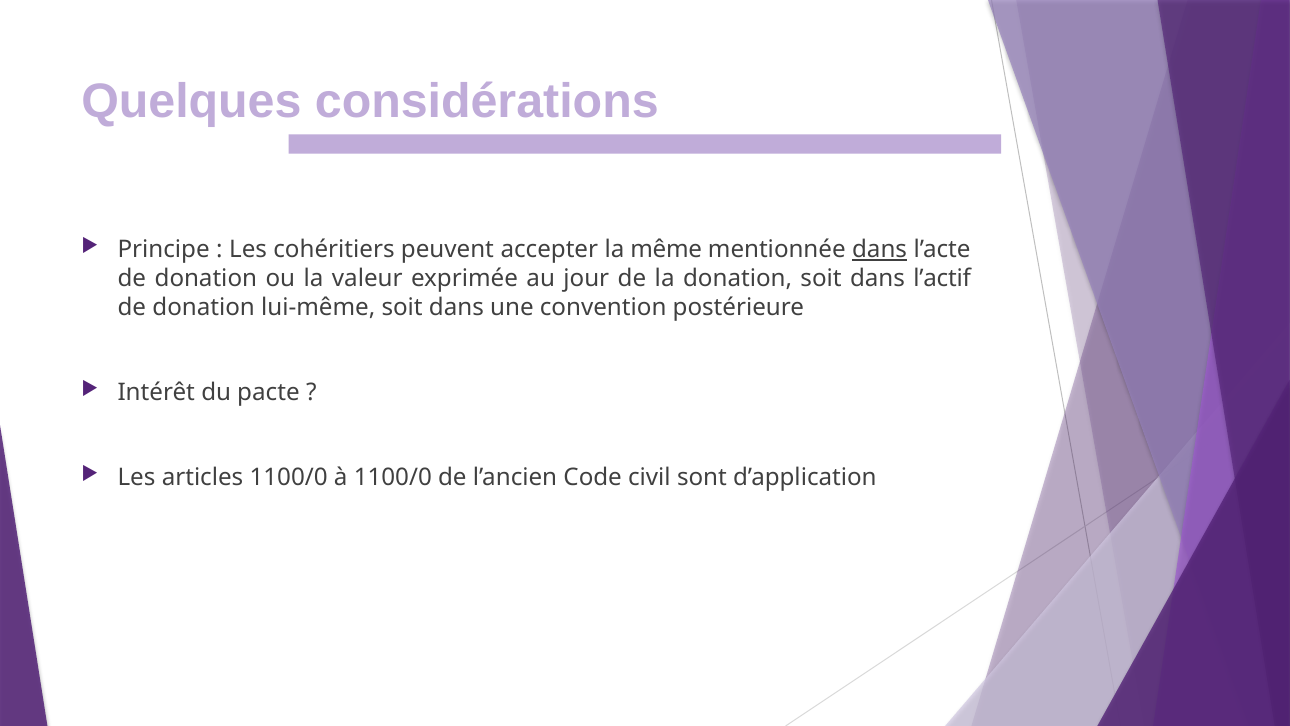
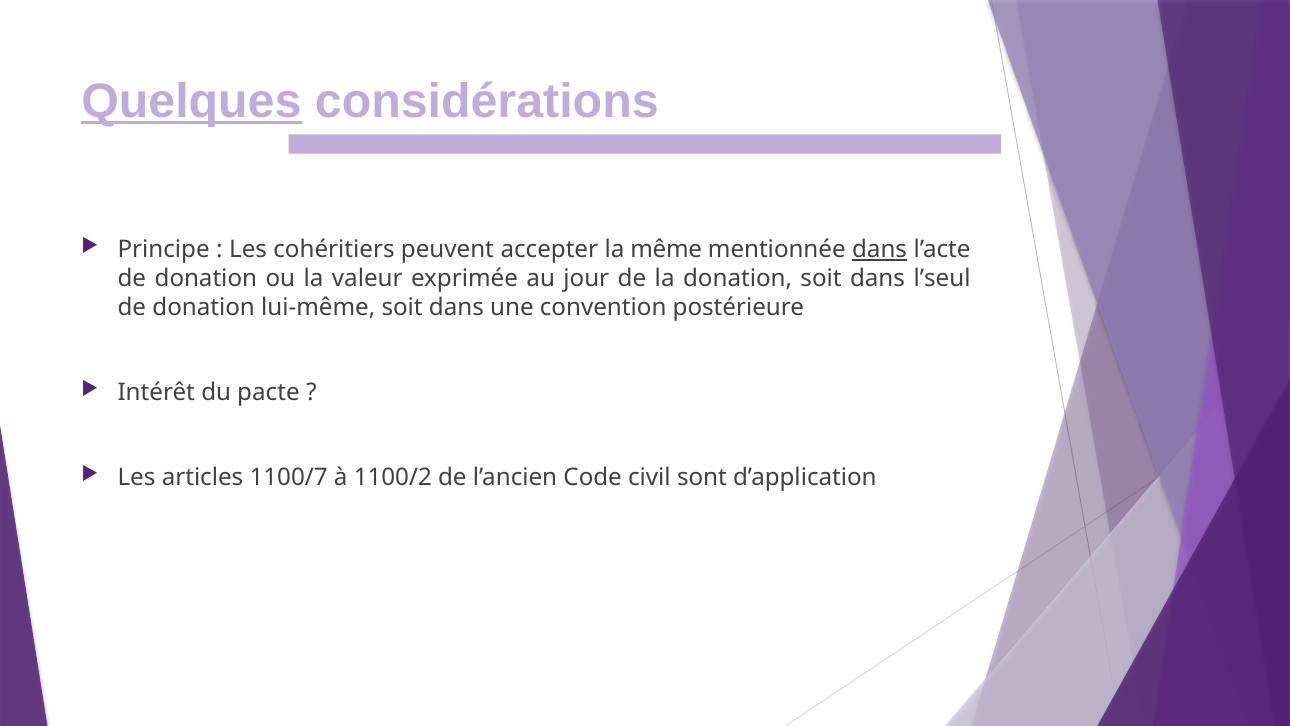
Quelques underline: none -> present (191, 102)
l’actif: l’actif -> l’seul (942, 279)
articles 1100/0: 1100/0 -> 1100/7 (289, 478)
à 1100/0: 1100/0 -> 1100/2 (393, 478)
